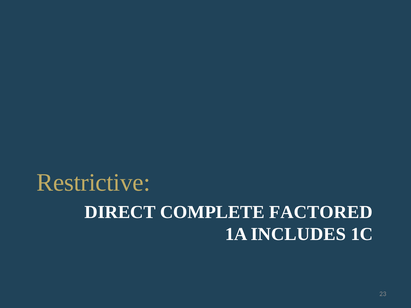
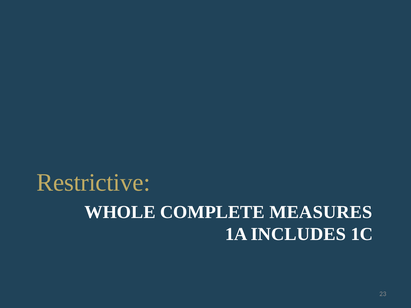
DIRECT: DIRECT -> WHOLE (120, 212)
FACTORED: FACTORED -> MEASURES (321, 212)
